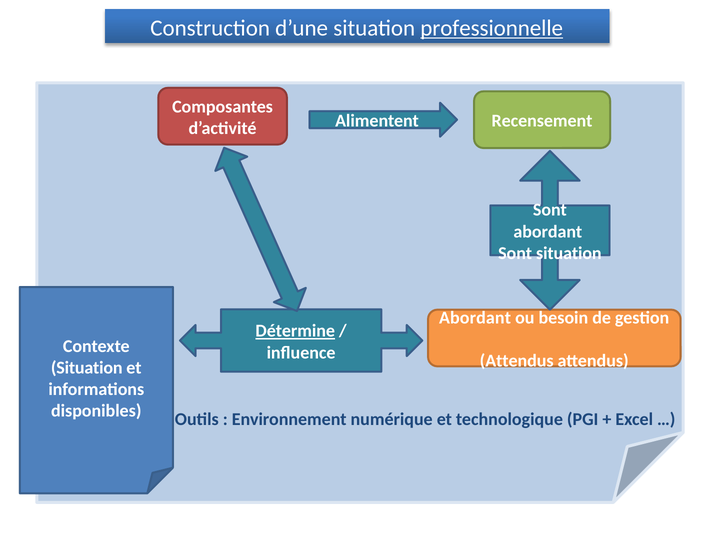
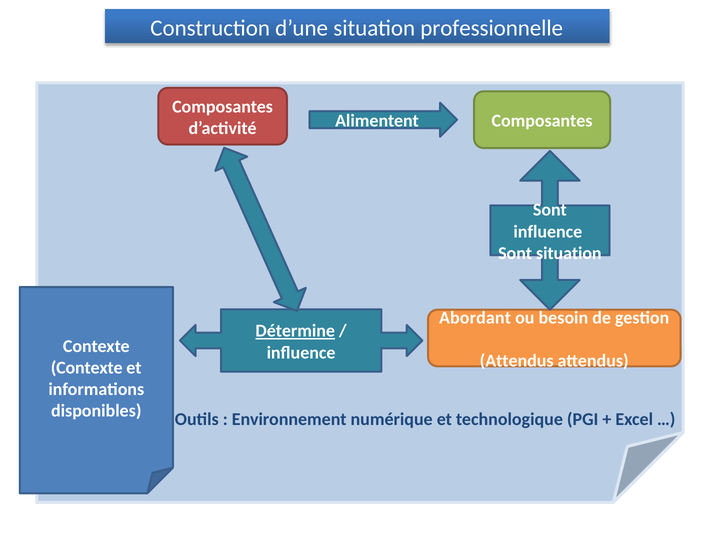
professionnelle underline: present -> none (492, 28)
Recensement: Recensement -> Composantes (542, 121)
abordant: abordant -> influence (548, 232)
Situation: Situation -> Contexte (87, 368)
